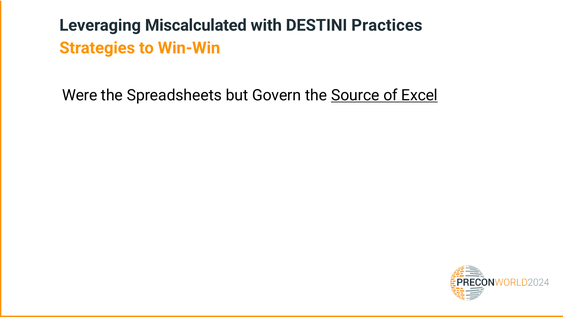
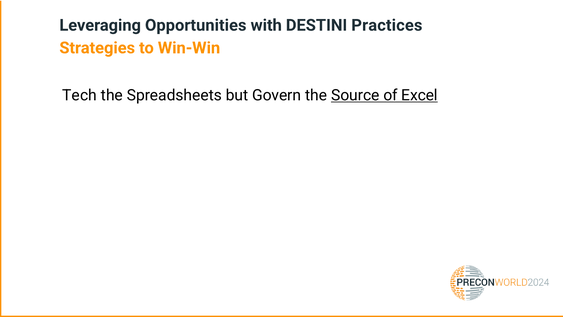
Miscalculated: Miscalculated -> Opportunities (196, 25)
Were: Were -> Tech (80, 95)
